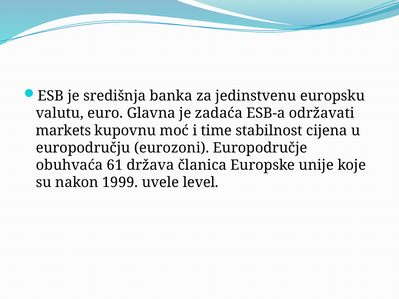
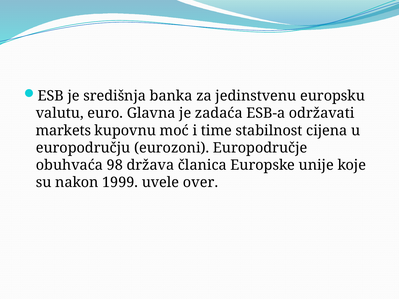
61: 61 -> 98 (115, 165)
level: level -> over (201, 182)
